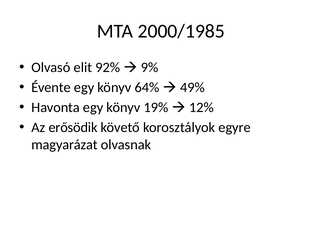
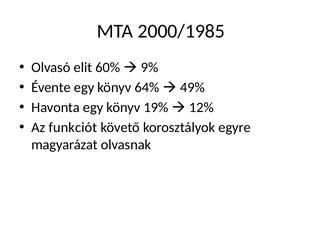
92%: 92% -> 60% (108, 68)
erősödik: erősödik -> funkciót (73, 128)
